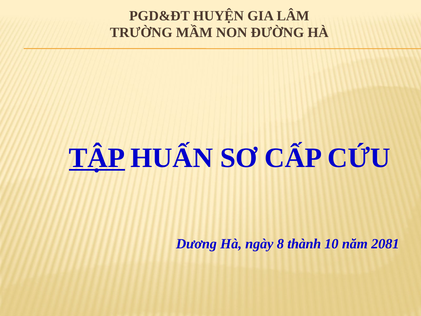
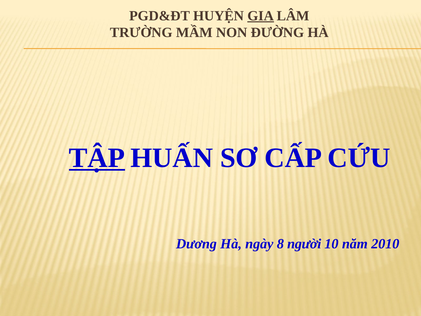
GIA underline: none -> present (261, 16)
thành: thành -> người (304, 244)
2081: 2081 -> 2010 (385, 244)
